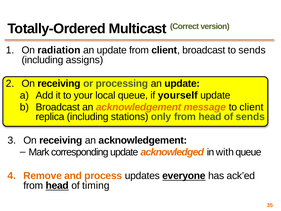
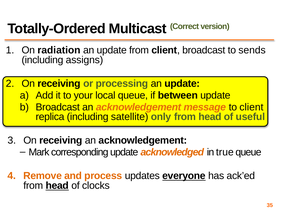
yourself: yourself -> between (178, 95)
stations: stations -> satellite (130, 117)
of sends: sends -> useful (250, 117)
with: with -> true (225, 152)
timing: timing -> clocks (96, 185)
